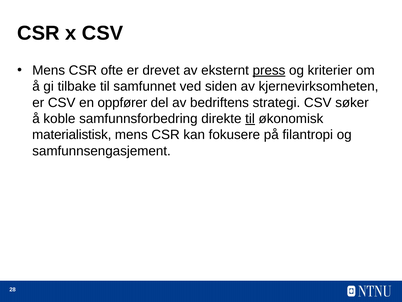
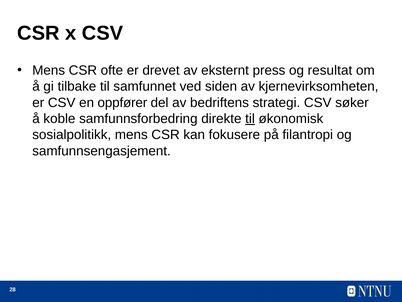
press underline: present -> none (269, 70)
kriterier: kriterier -> resultat (330, 70)
materialistisk: materialistisk -> sosialpolitikk (72, 135)
